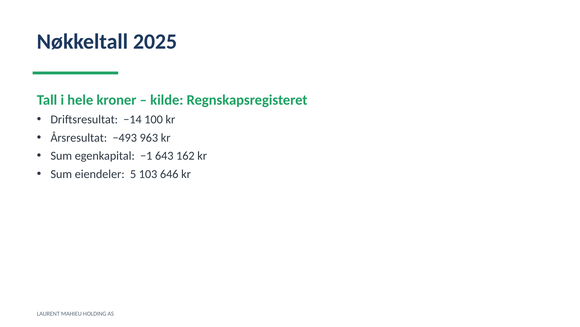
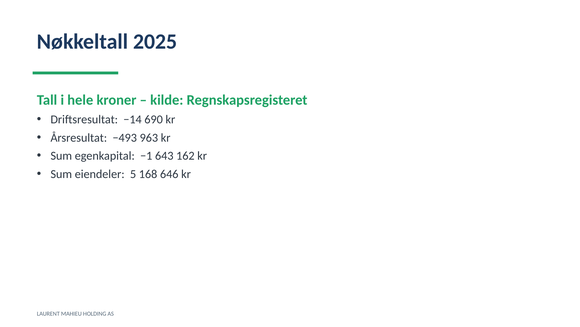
100: 100 -> 690 (154, 119)
103: 103 -> 168 (148, 174)
